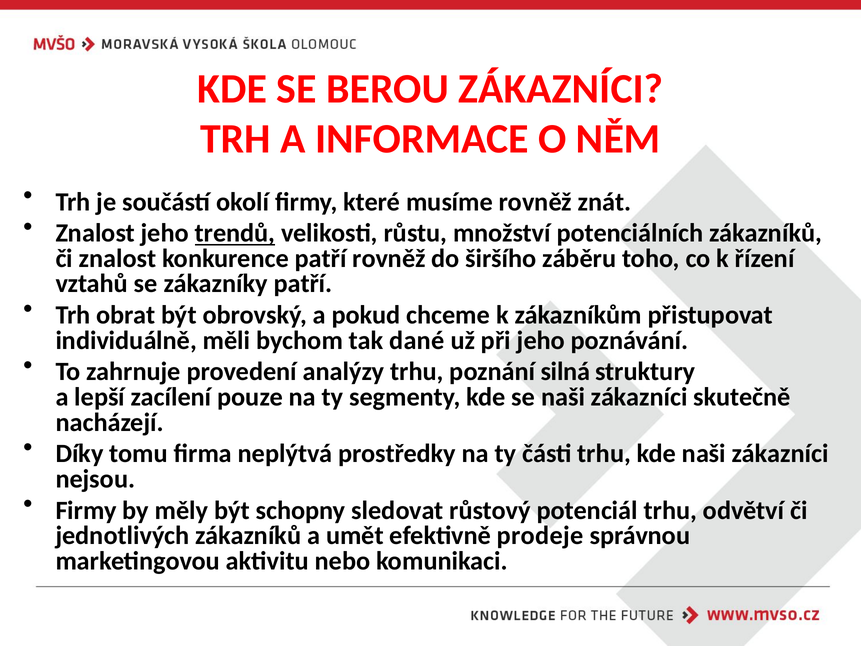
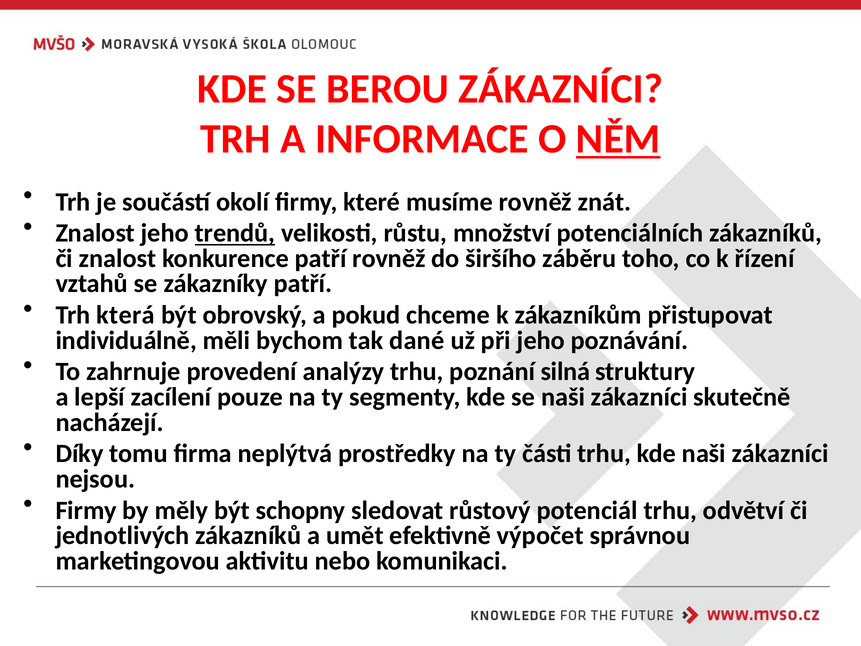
NĚM underline: none -> present (618, 139)
obrat: obrat -> která (126, 315)
prodeje: prodeje -> výpočet (540, 535)
